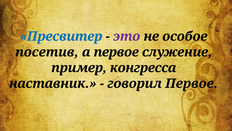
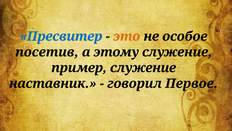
это colour: purple -> orange (127, 36)
а первое: первое -> этому (116, 52)
пример конгресса: конгресса -> служение (143, 68)
